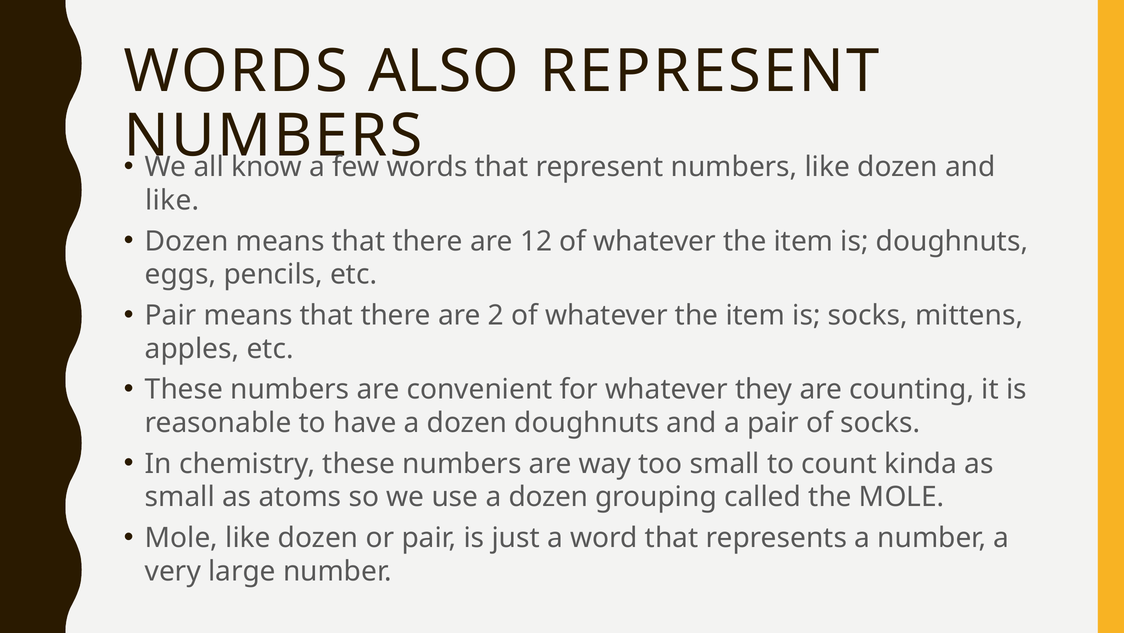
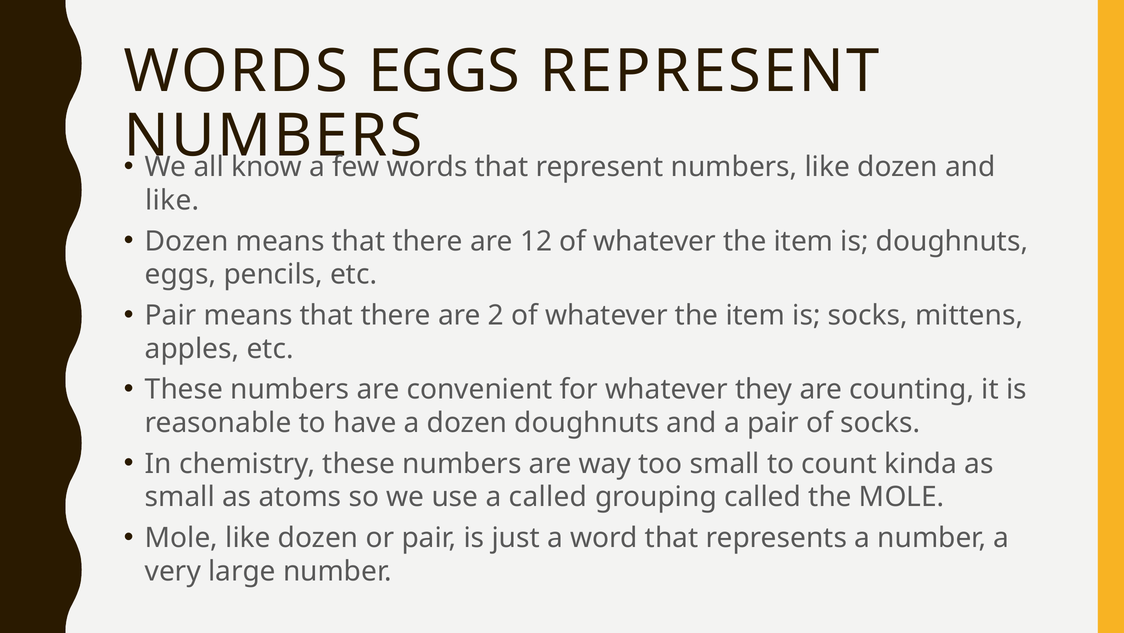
WORDS ALSO: ALSO -> EGGS (444, 71)
use a dozen: dozen -> called (548, 497)
